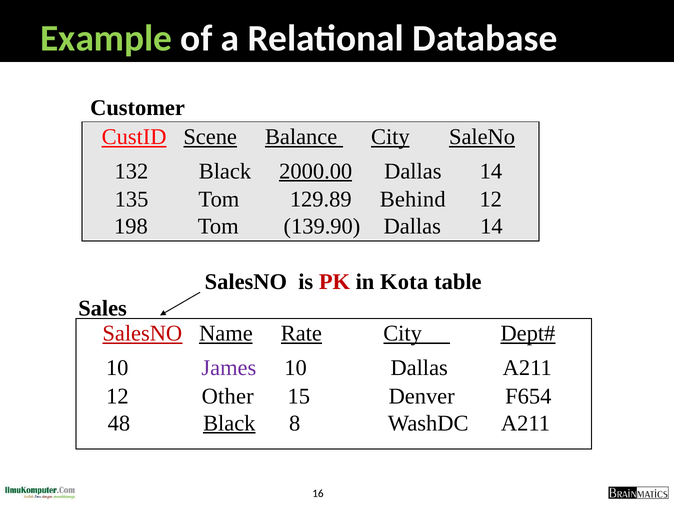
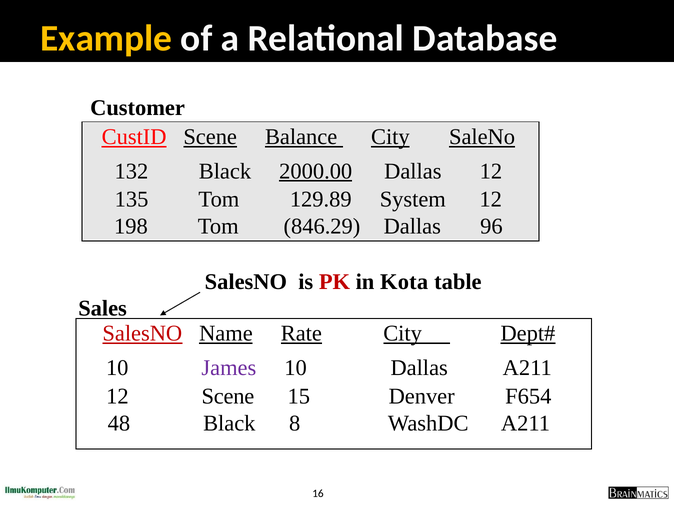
Example colour: light green -> yellow (106, 39)
14: 14 -> 12 (491, 171)
Behind: Behind -> System (413, 200)
139.90: 139.90 -> 846.29 (322, 227)
14: 14 -> 96 (491, 227)
12 Other: Other -> Scene (228, 397)
Black underline: present -> none (229, 424)
